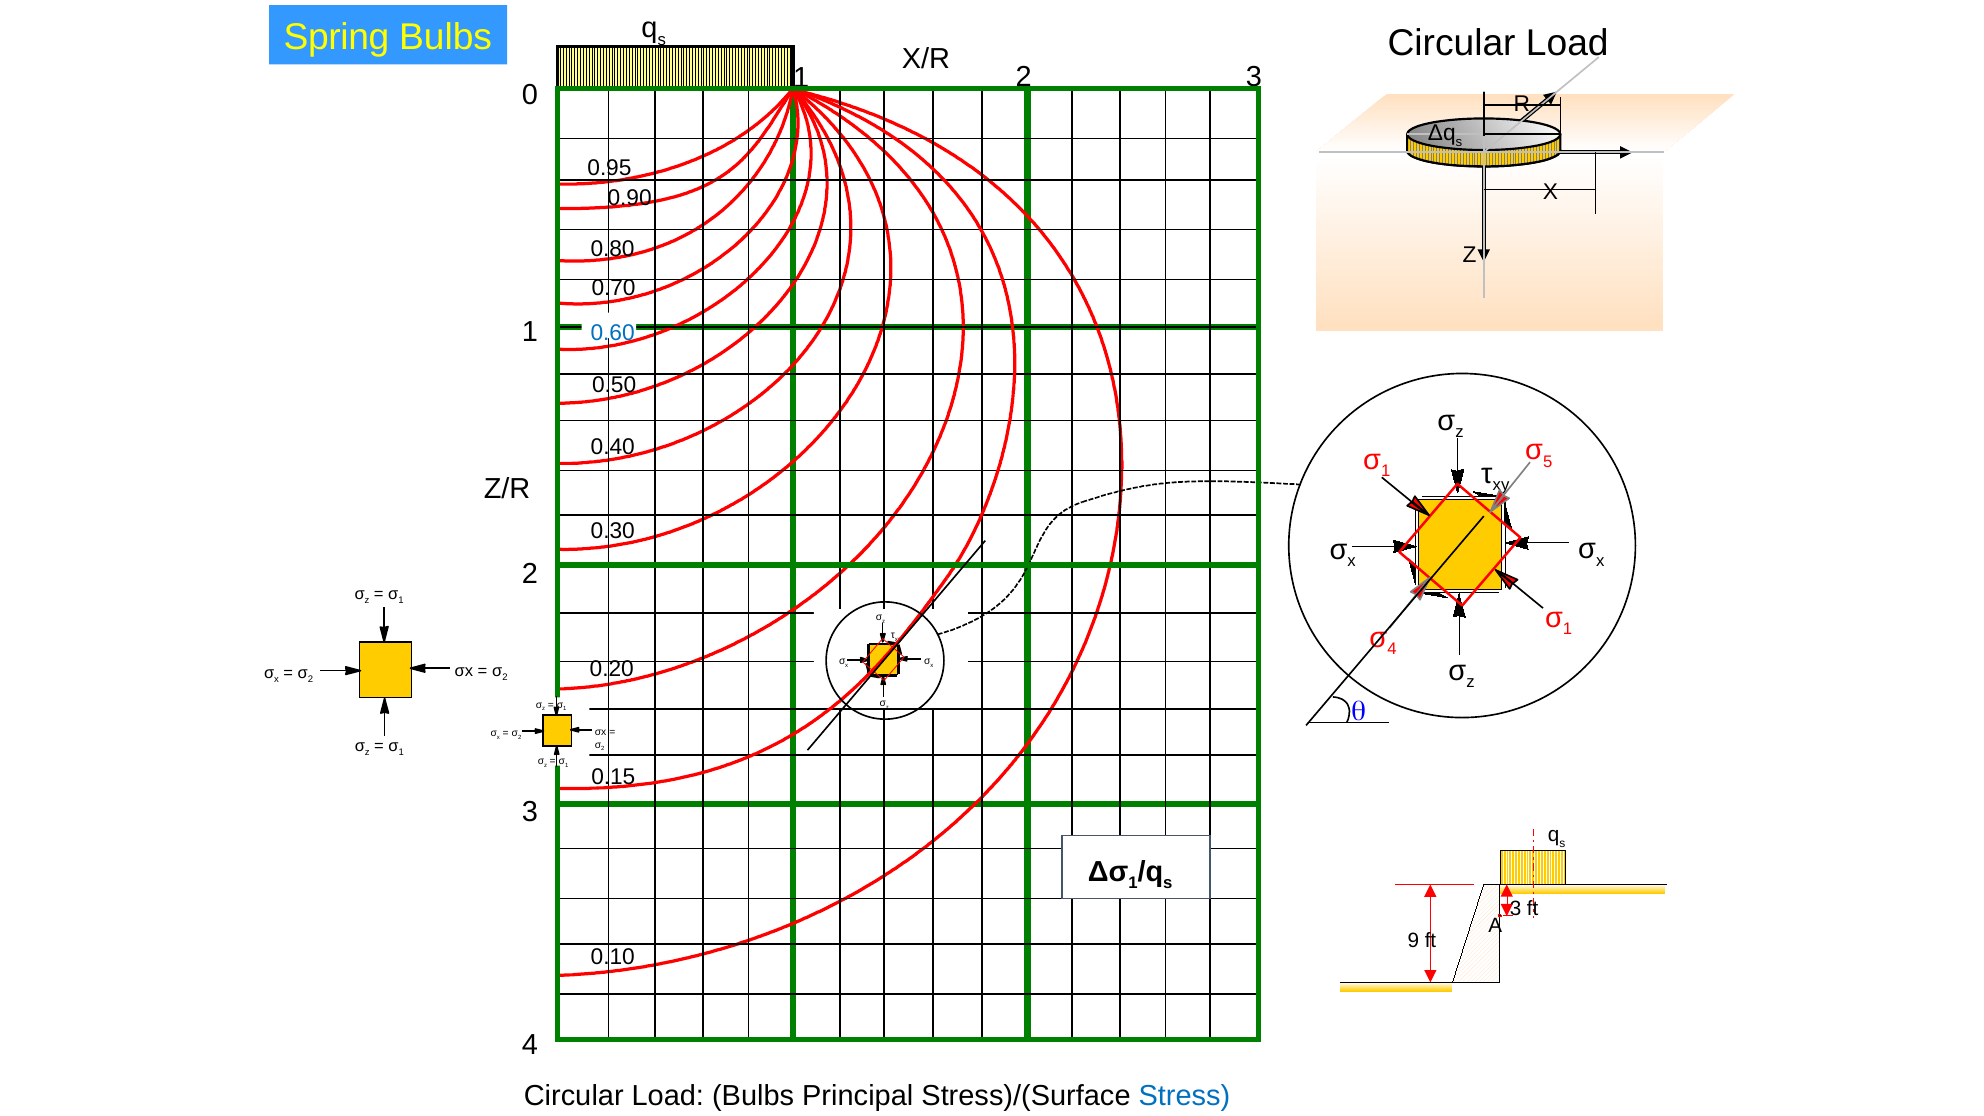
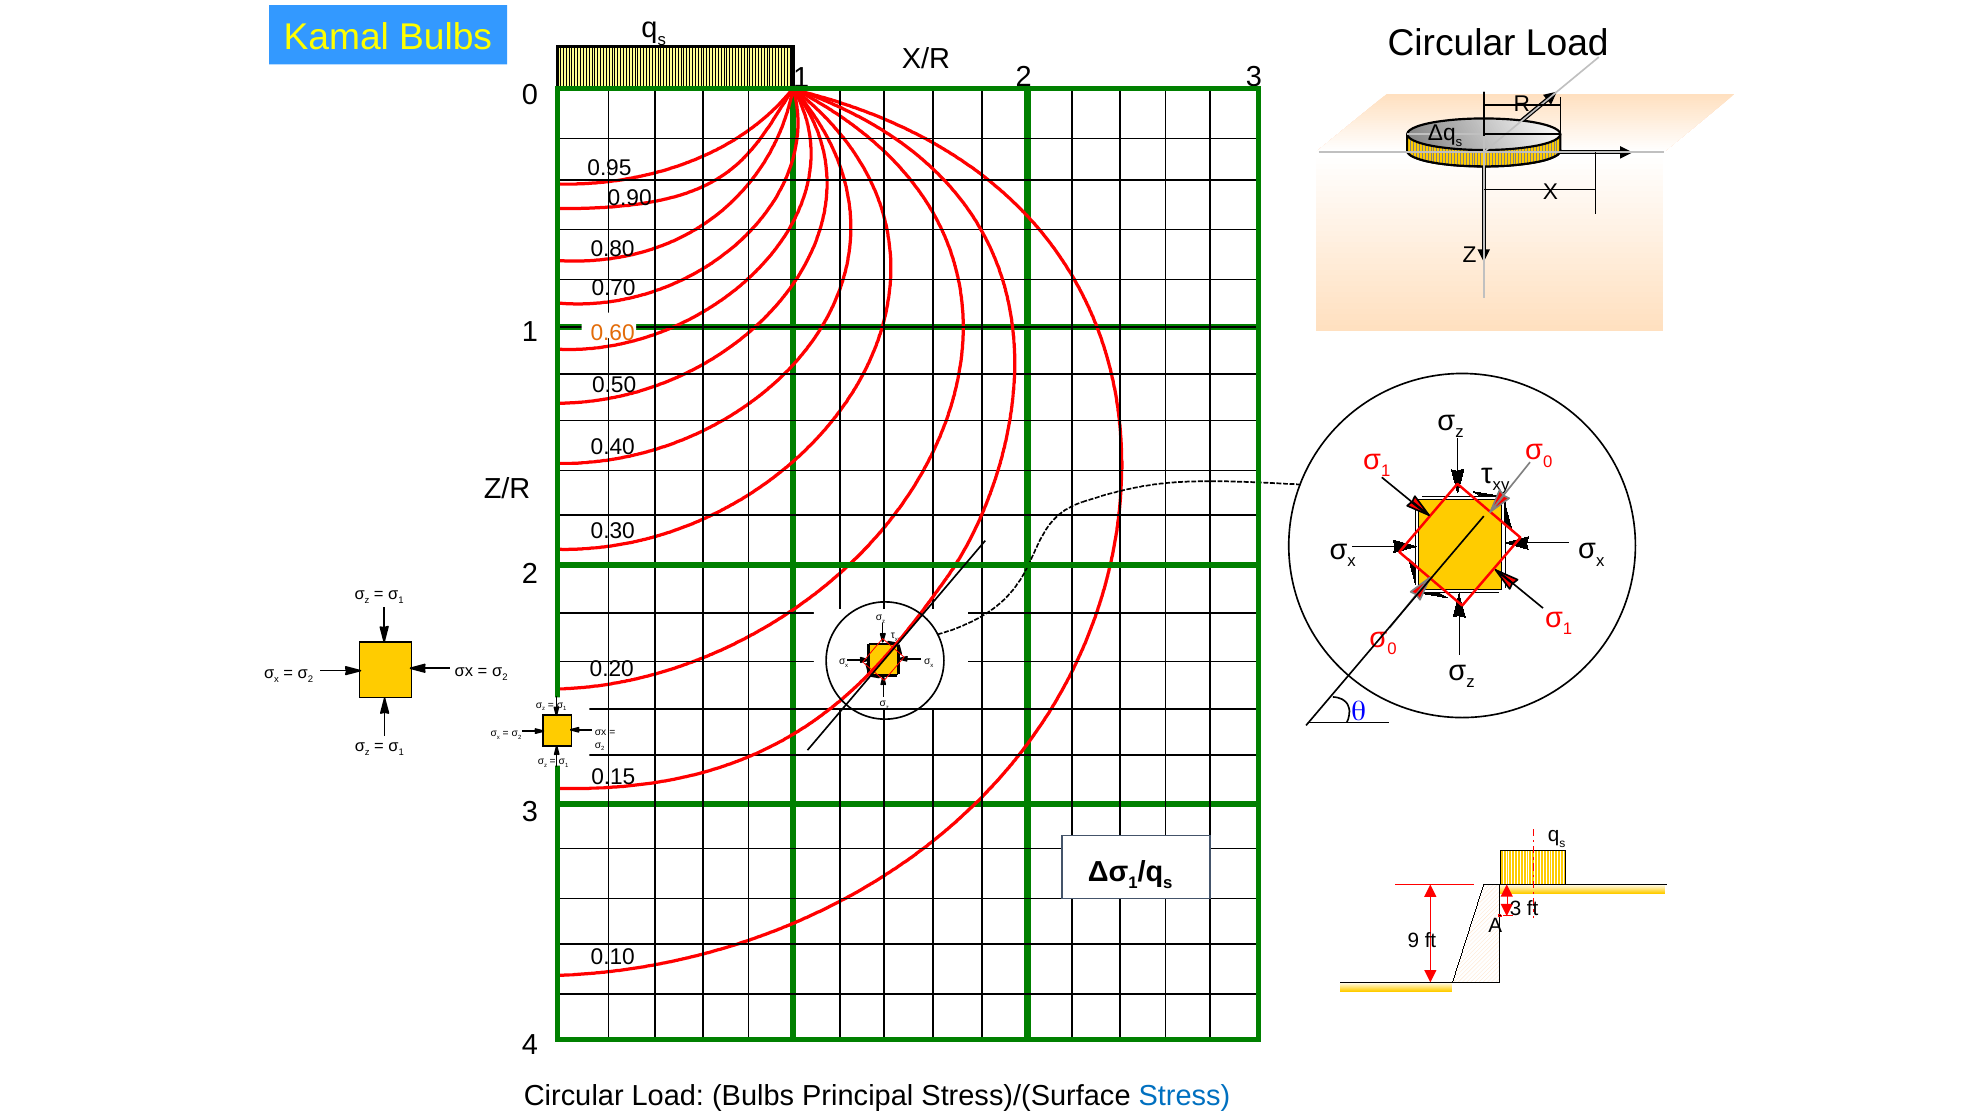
Spring: Spring -> Kamal (336, 37)
0.60 colour: blue -> orange (613, 333)
5: 5 -> 0 (1548, 461)
4: 4 -> 0 (1392, 649)
